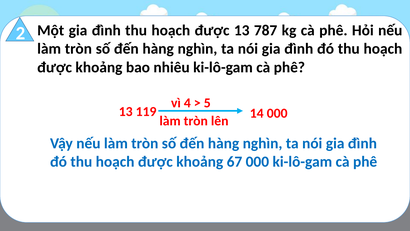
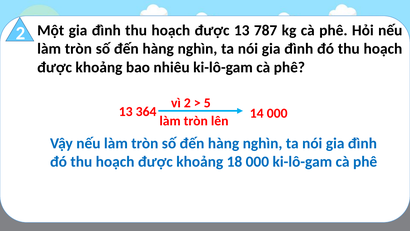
vì 4: 4 -> 2 (187, 103)
119: 119 -> 364 (146, 111)
67: 67 -> 18 (234, 162)
